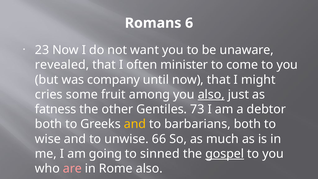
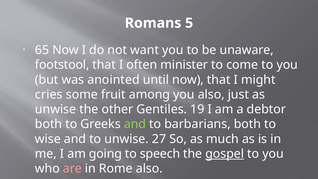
6: 6 -> 5 (189, 23)
23: 23 -> 65 (42, 50)
revealed: revealed -> footstool (62, 65)
company: company -> anointed (113, 80)
also underline: present -> none (211, 94)
fatness: fatness -> unwise (56, 109)
73: 73 -> 19 (197, 109)
and colour: yellow -> light green (135, 124)
66: 66 -> 27 (159, 139)
sinned: sinned -> speech (160, 154)
